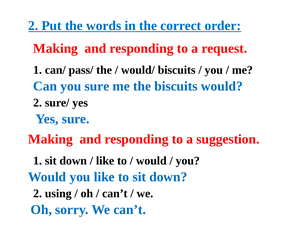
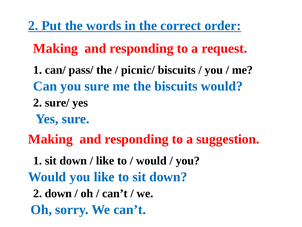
would/: would/ -> picnic/ (138, 70)
2 using: using -> down (58, 193)
